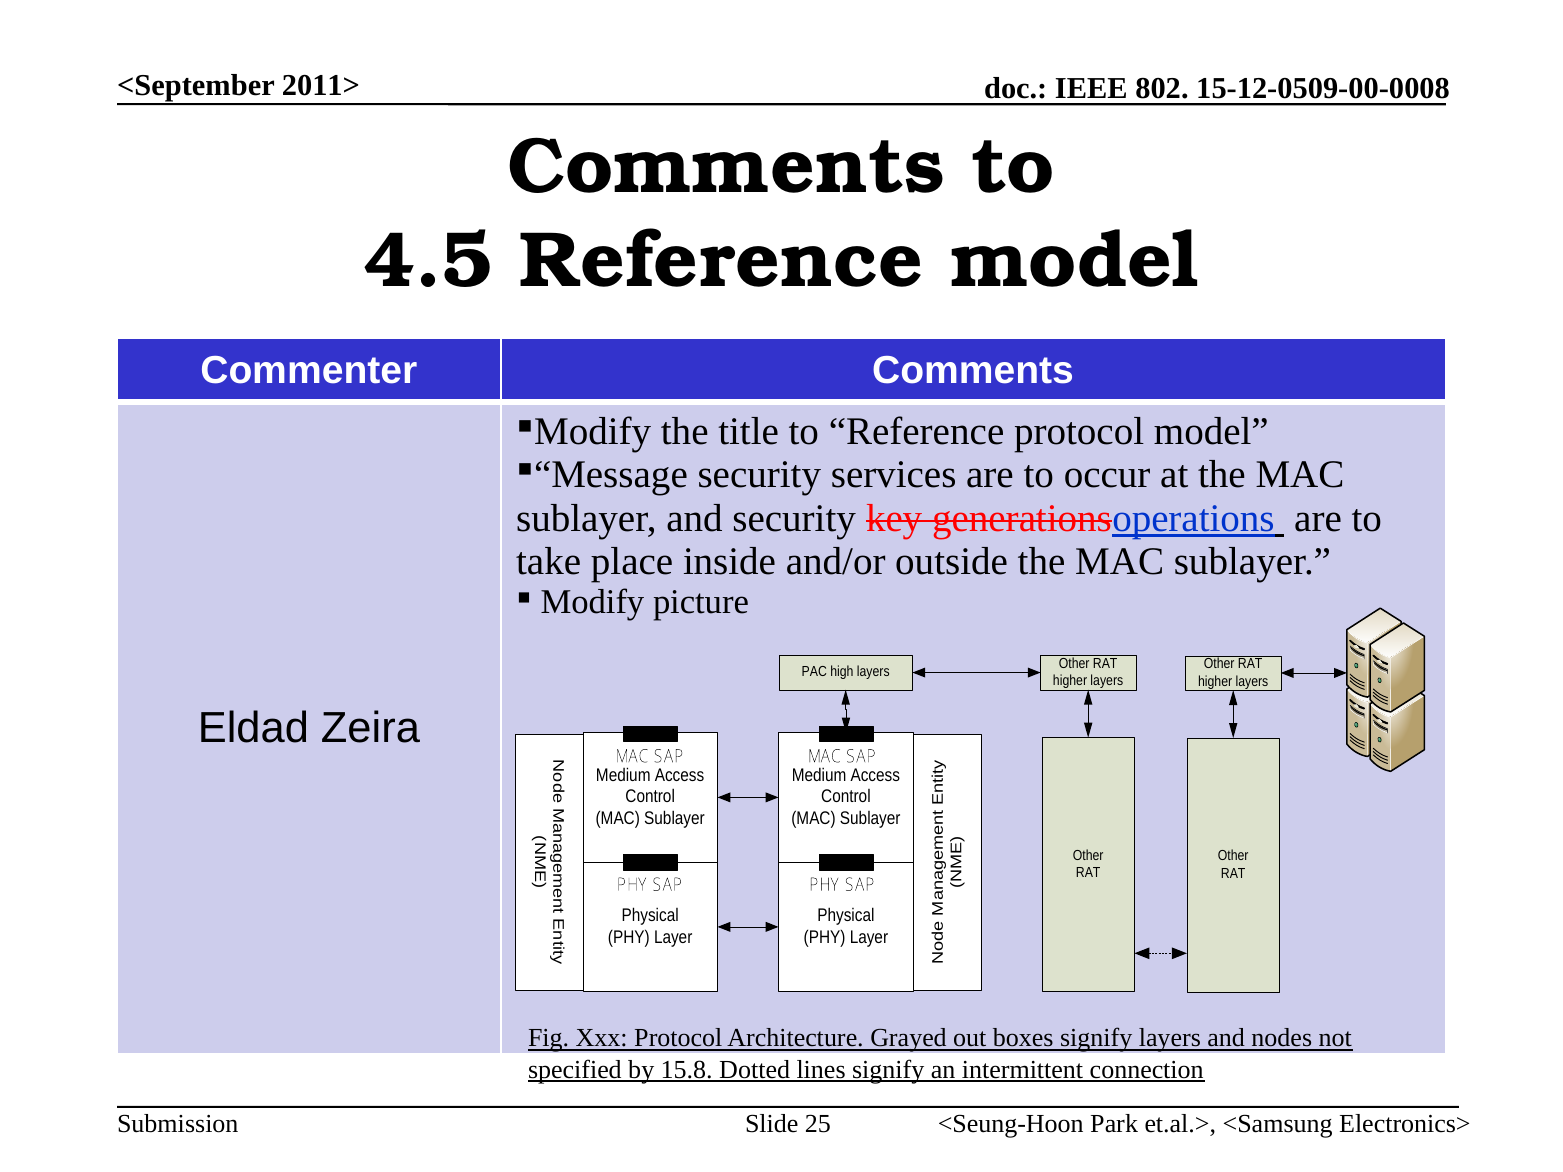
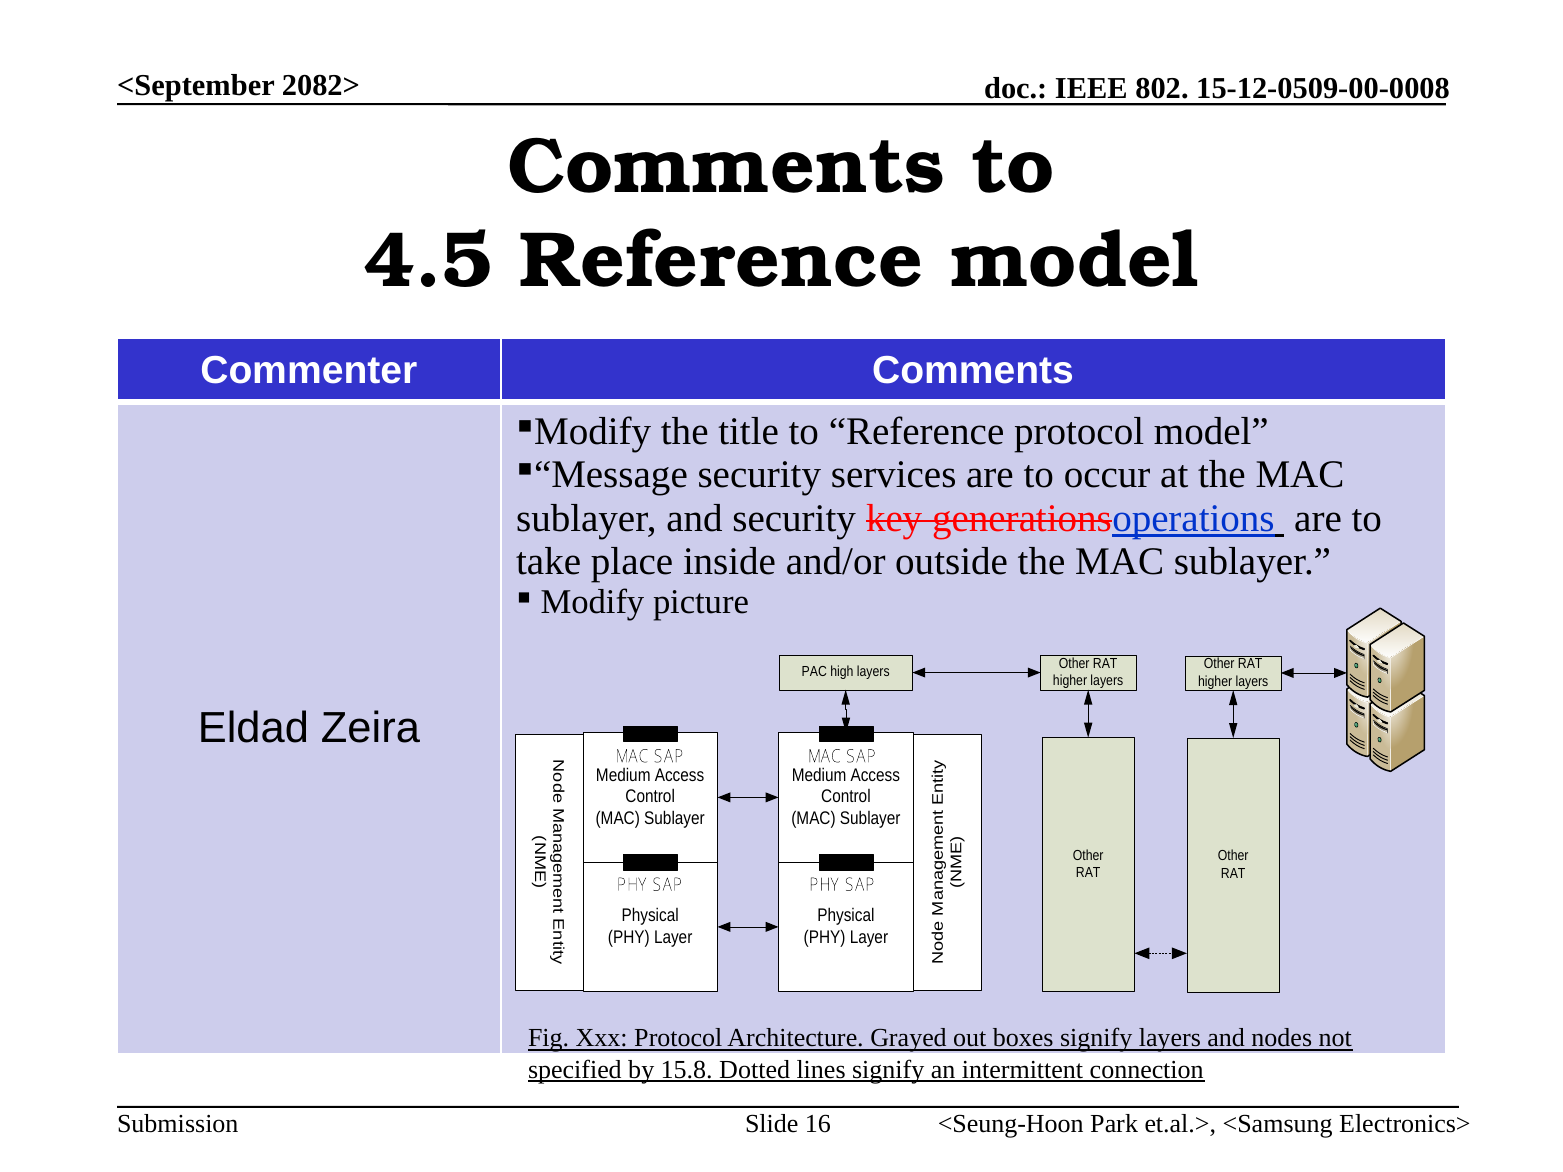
2011>: 2011> -> 2082> (321, 85)
25: 25 -> 16 (818, 1124)
